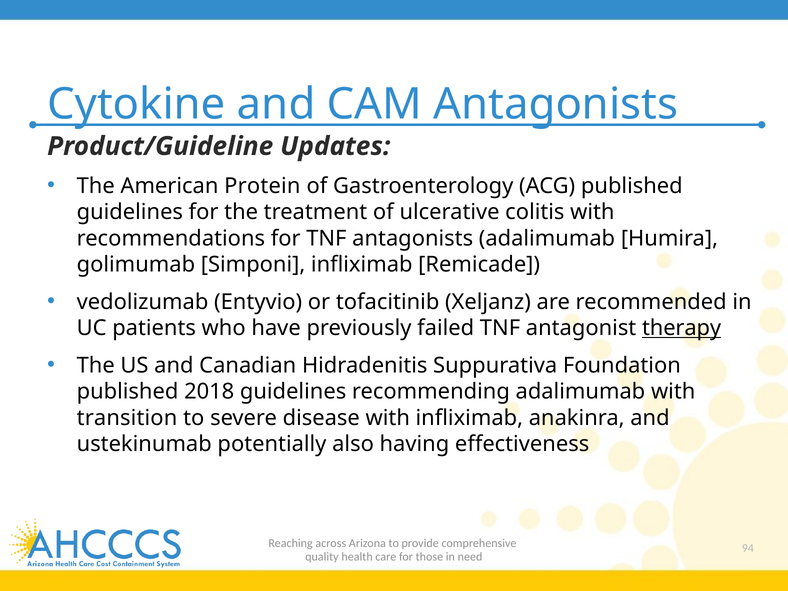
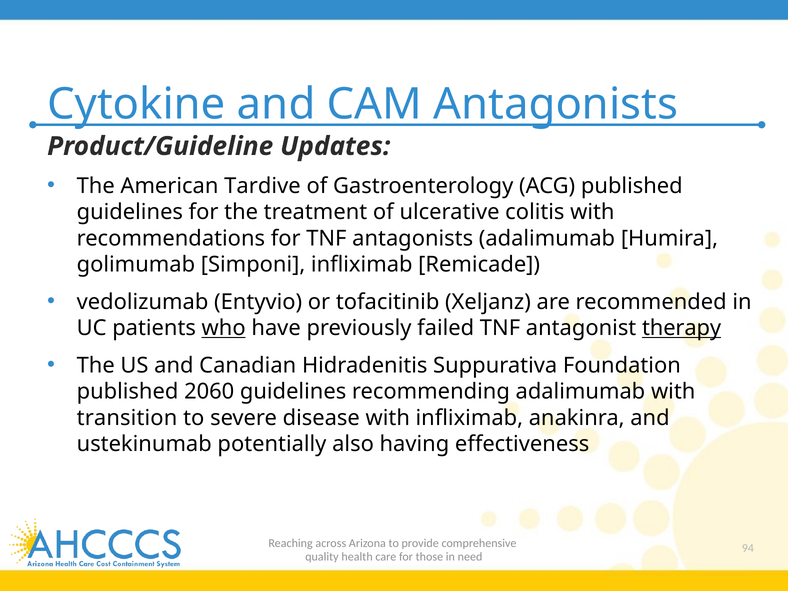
Protein: Protein -> Tardive (262, 186)
who underline: none -> present (224, 328)
2018: 2018 -> 2060 (209, 392)
